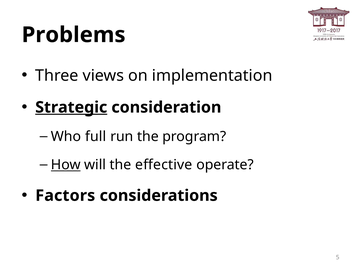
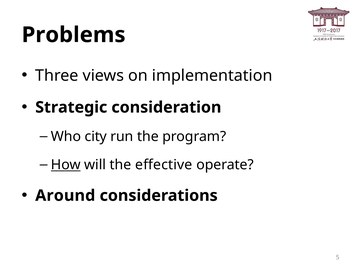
Strategic underline: present -> none (71, 108)
full: full -> city (96, 137)
Factors: Factors -> Around (65, 196)
